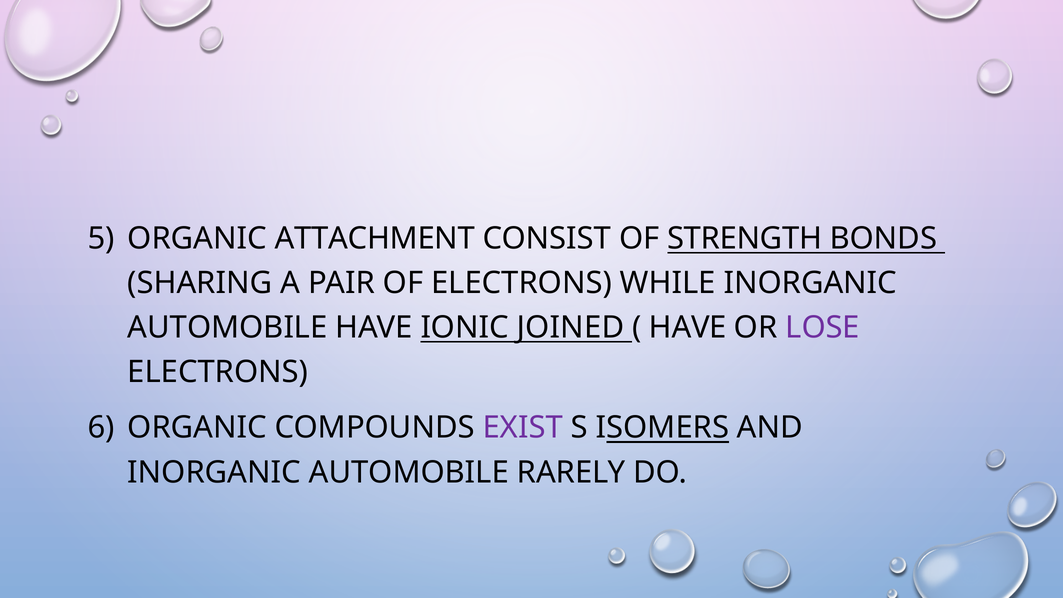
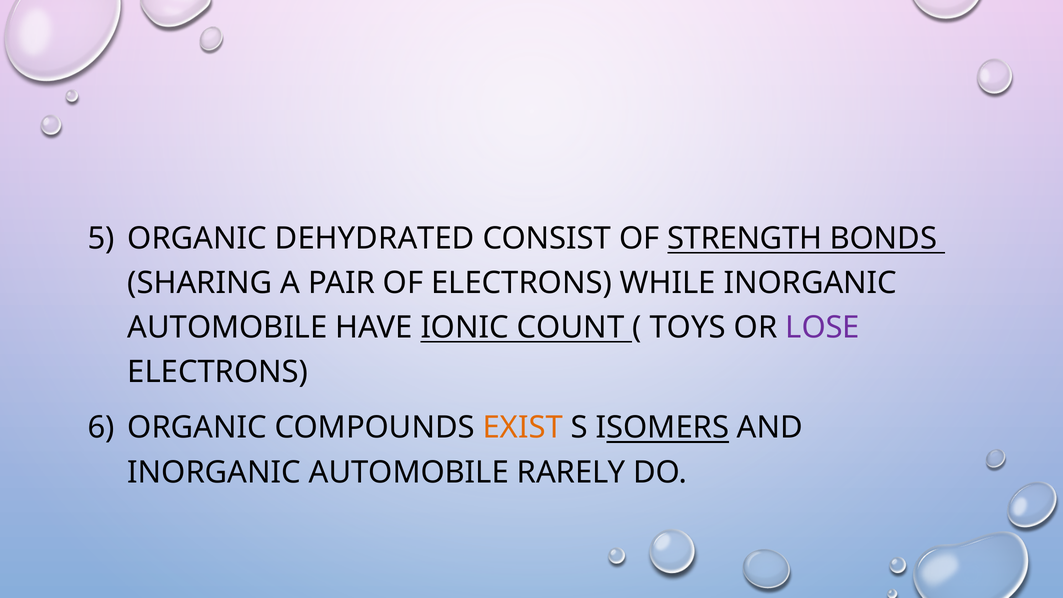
ATTACHMENT: ATTACHMENT -> DEHYDRATED (375, 238)
JOINED: JOINED -> COUNT (571, 328)
HAVE: HAVE -> TOYS (688, 328)
EXIST colour: purple -> orange (523, 428)
